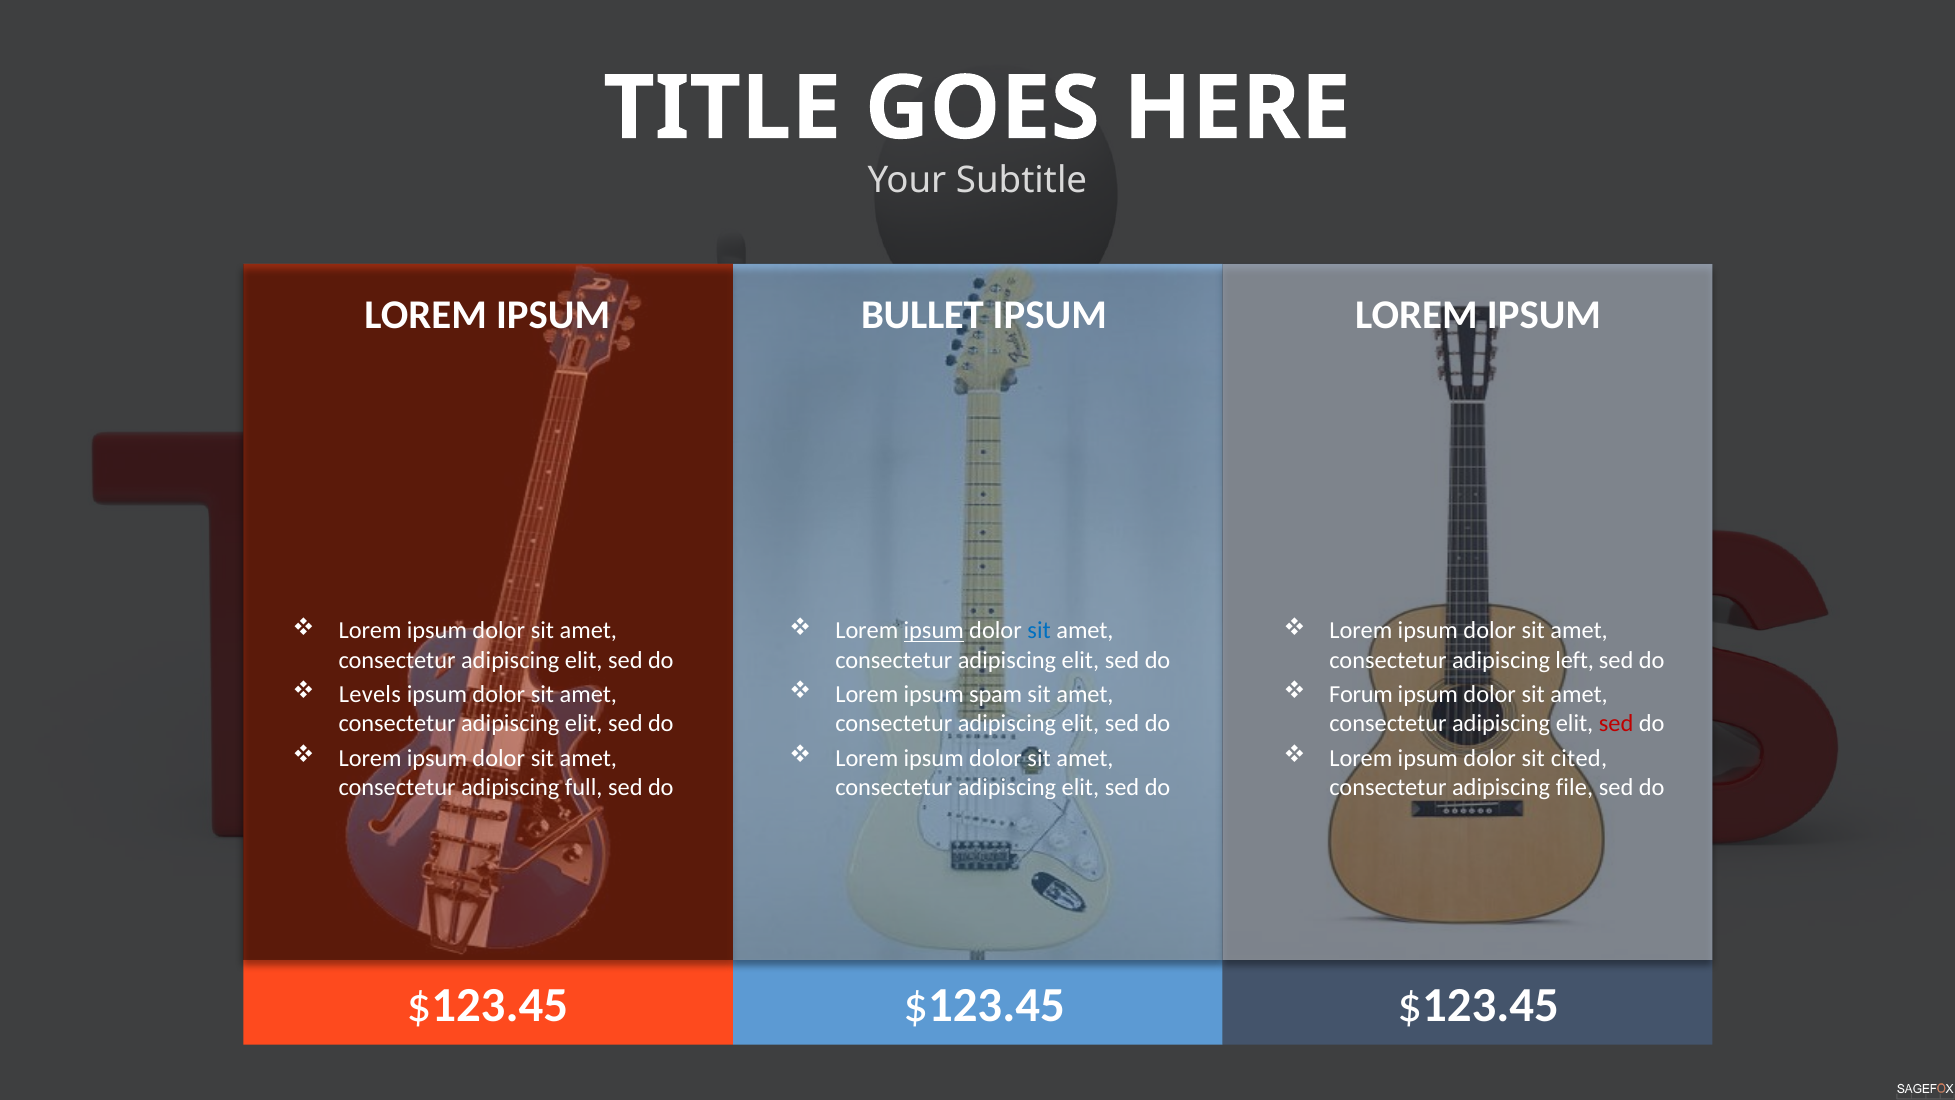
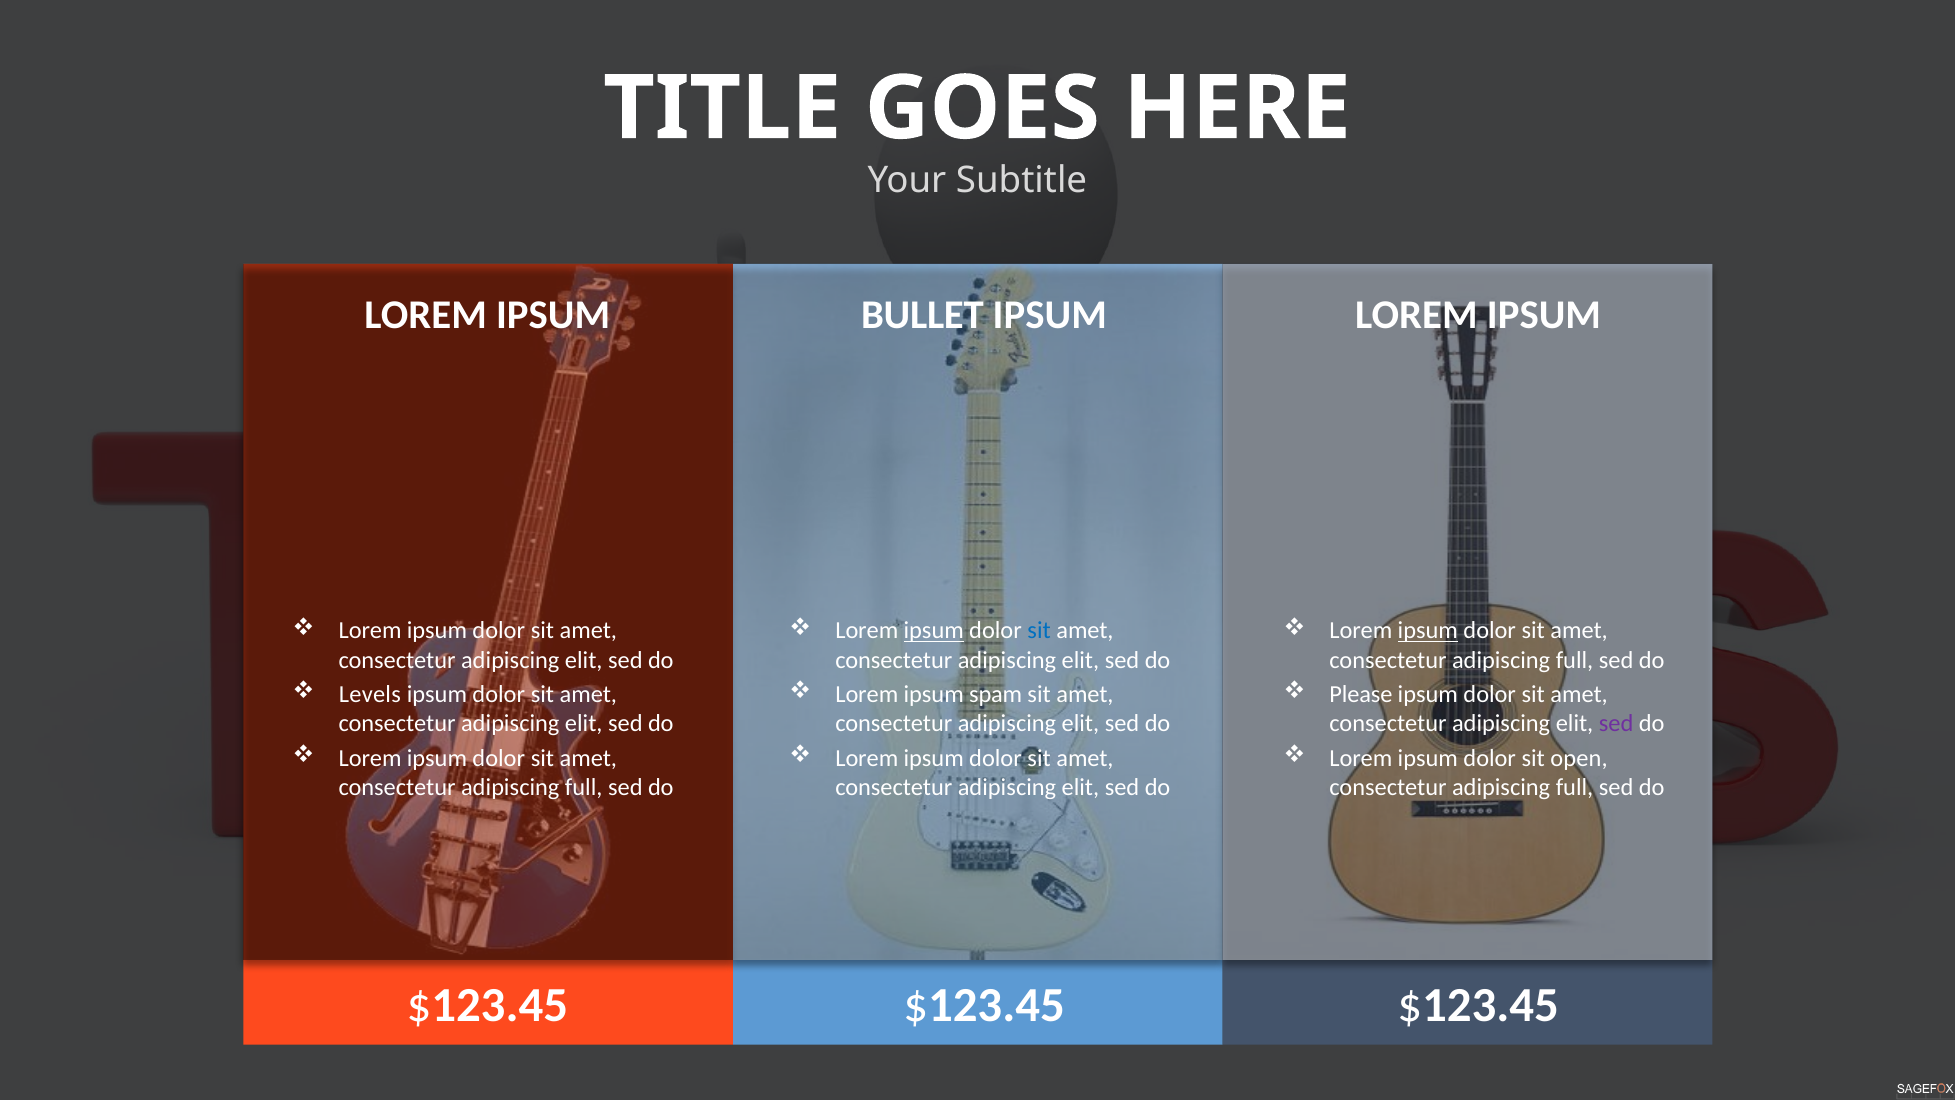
ipsum underline: none -> present (1428, 631)
left: left -> full (1575, 660)
Forum: Forum -> Please (1361, 694)
sed colour: red -> purple (1616, 724)
cited: cited -> open (1579, 758)
file: file -> full (1575, 787)
